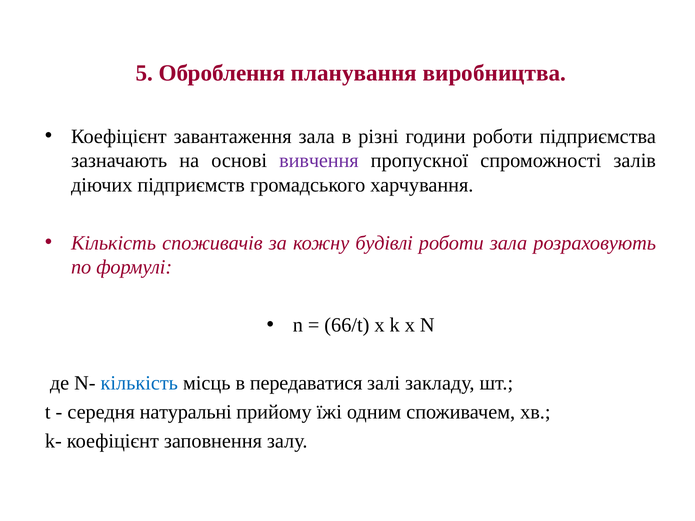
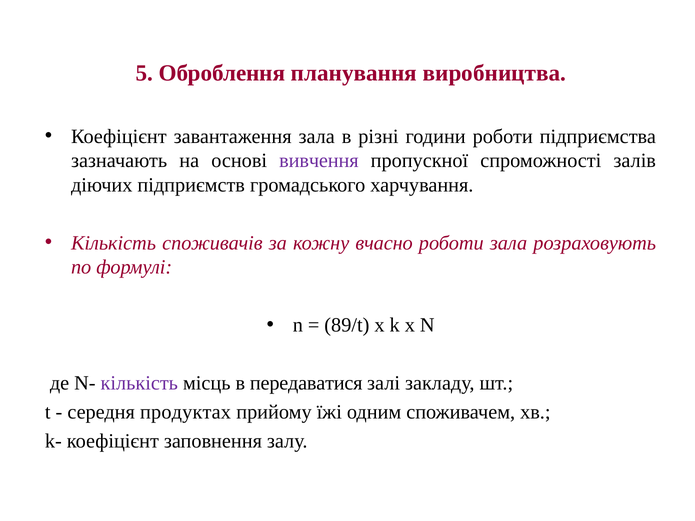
будівлі: будівлі -> вчасно (384, 243)
66/t: 66/t -> 89/t (347, 325)
кількість colour: blue -> purple (139, 383)
натуральні: натуральні -> продуктах (186, 412)
